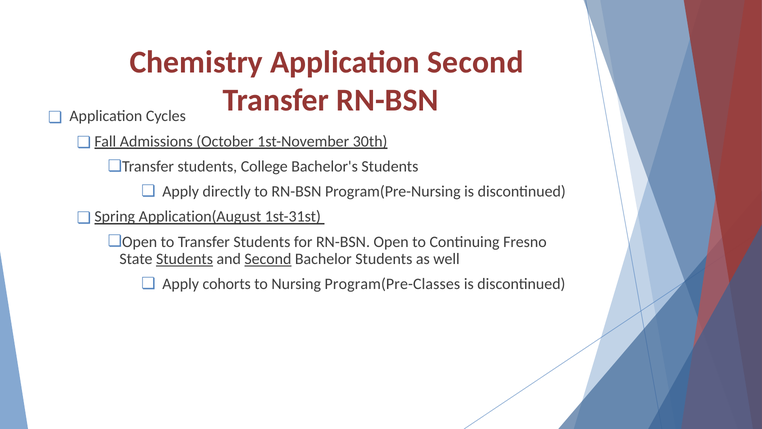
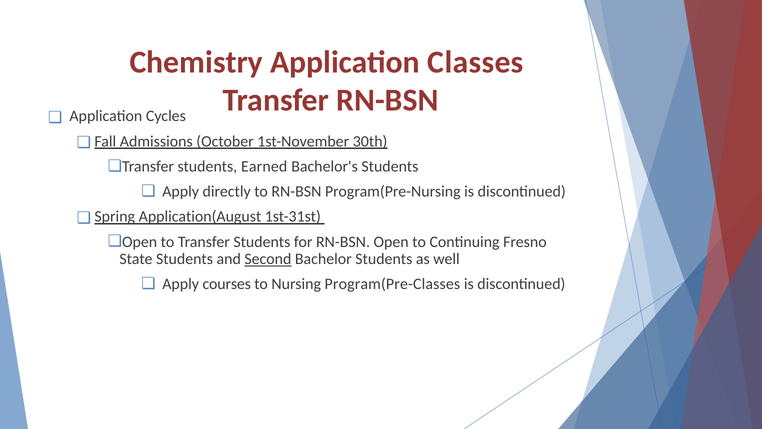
Application Second: Second -> Classes (475, 62)
College: College -> Earned (264, 166)
Students underline: present -> none (185, 259)
cohorts: cohorts -> courses (227, 284)
